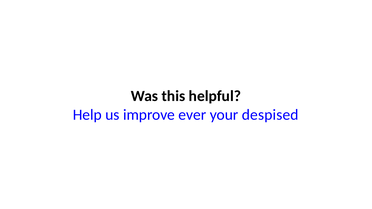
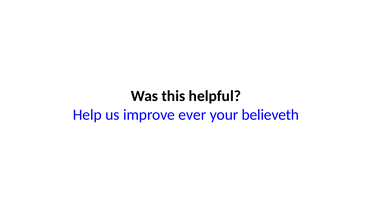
despised: despised -> believeth (270, 115)
